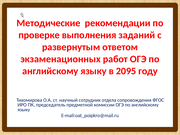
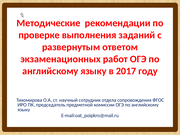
2095: 2095 -> 2017 (126, 71)
